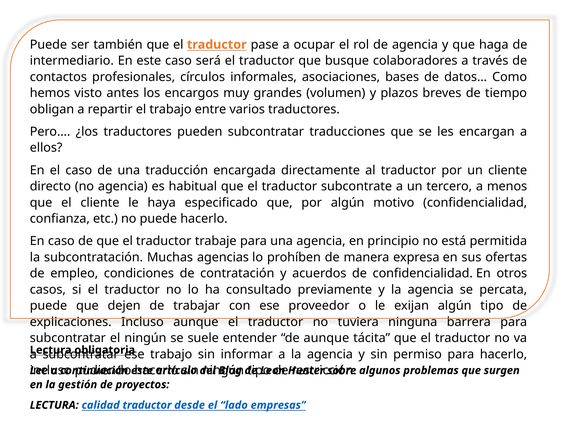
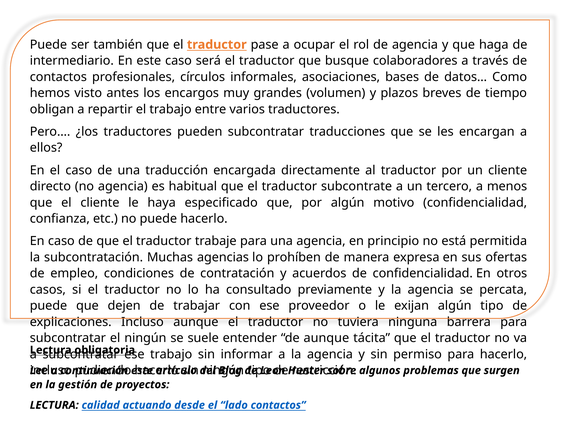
calidad traductor: traductor -> actuando (147, 405)
lado empresas: empresas -> contactos (278, 405)
